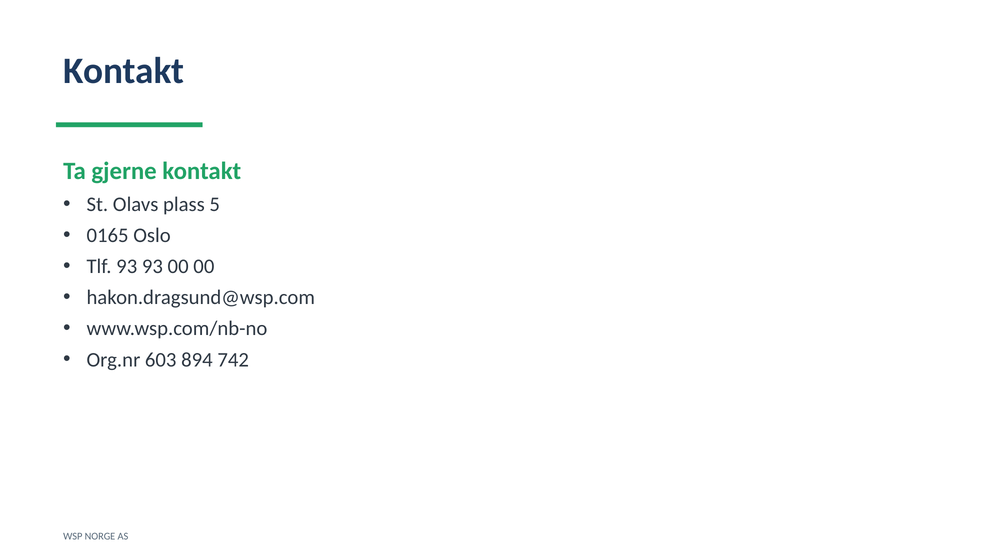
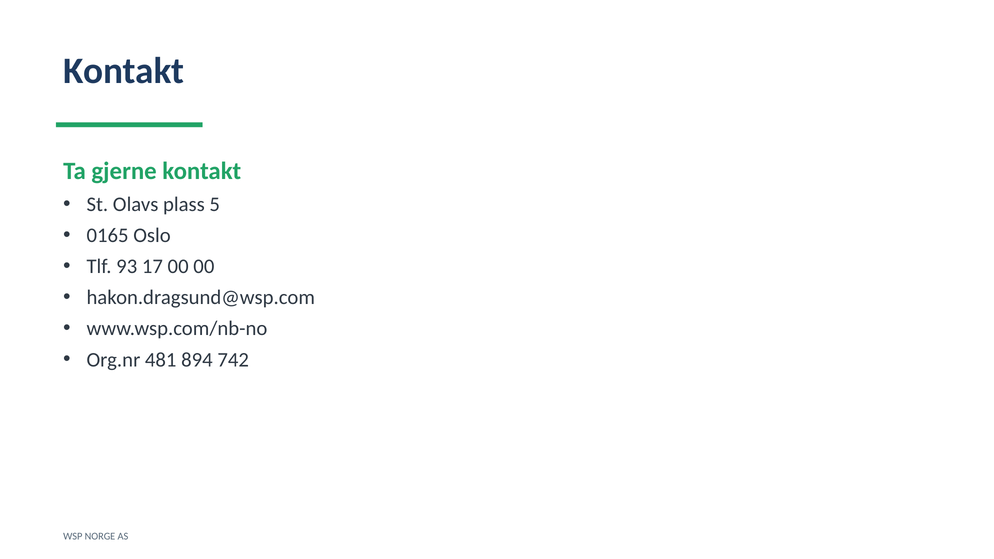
93 93: 93 -> 17 (152, 267)
603: 603 -> 481 (161, 360)
